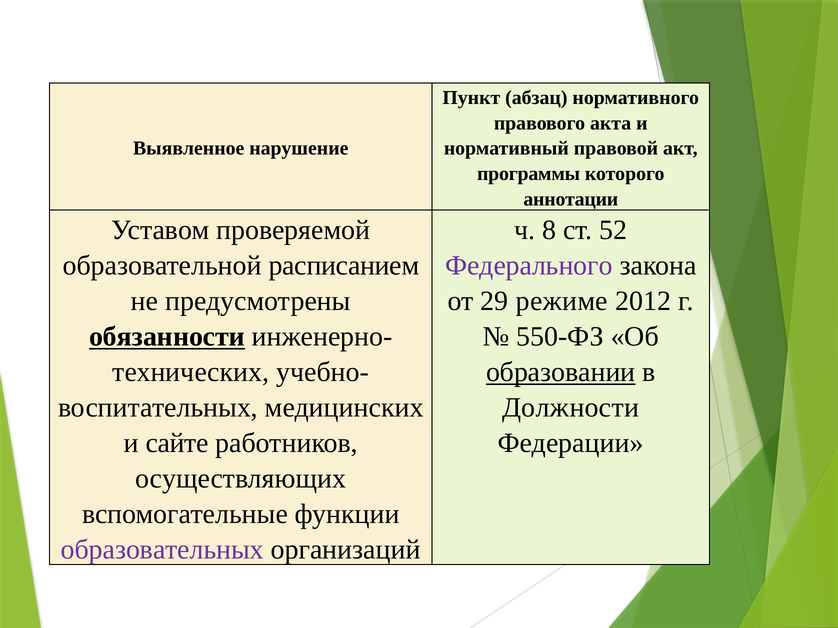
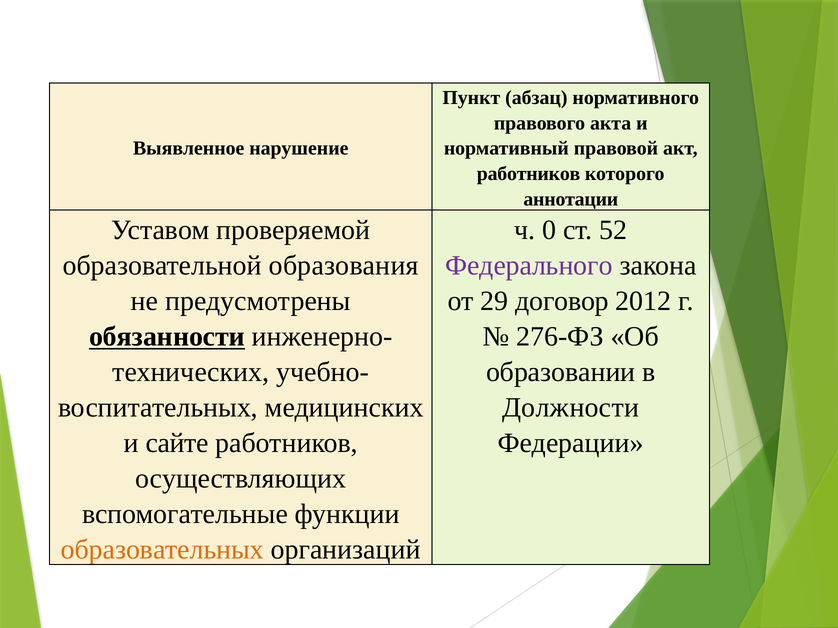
программы: программы -> работников (529, 174)
8: 8 -> 0 (549, 230)
расписанием: расписанием -> образования (344, 266)
режиме: режиме -> договор (562, 301)
550-ФЗ: 550-ФЗ -> 276-ФЗ (560, 337)
образовании underline: present -> none (561, 372)
образовательных colour: purple -> orange (162, 550)
